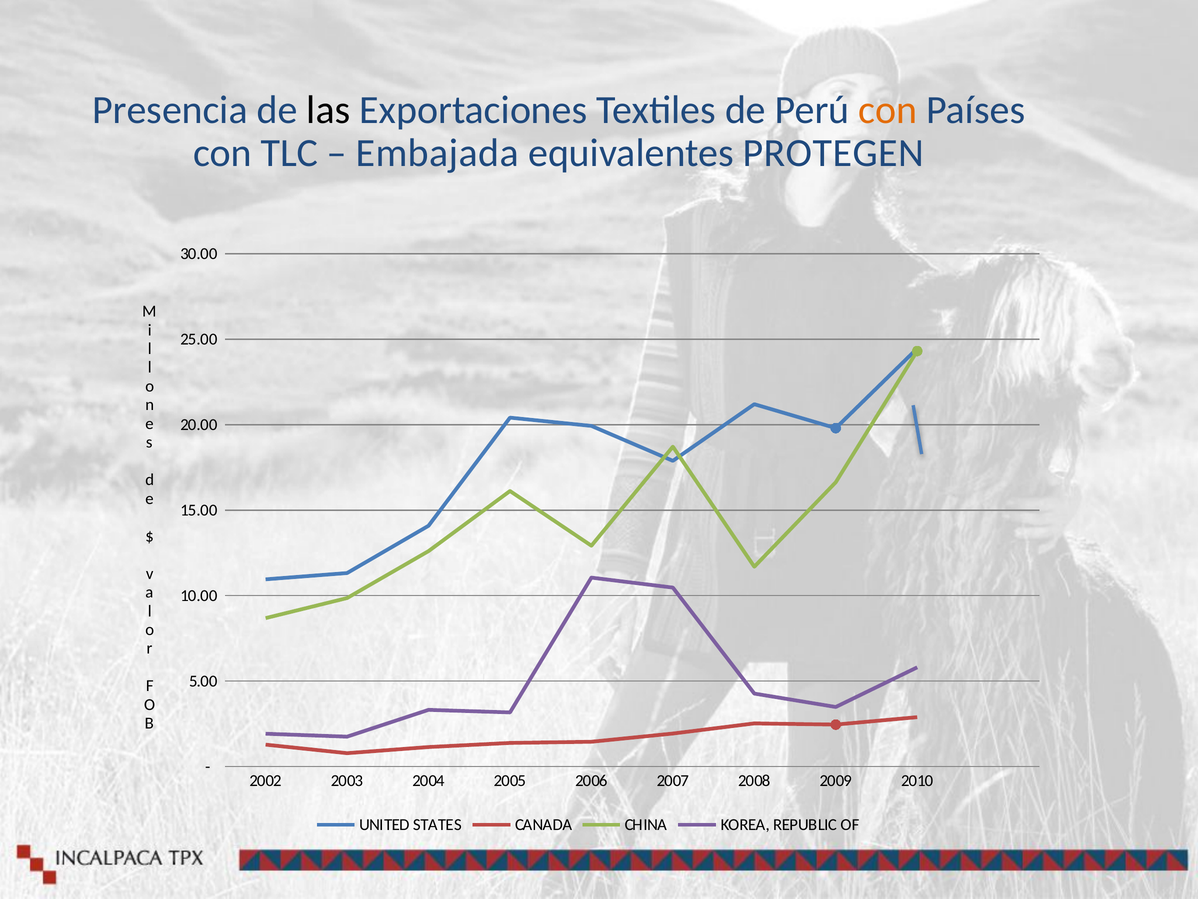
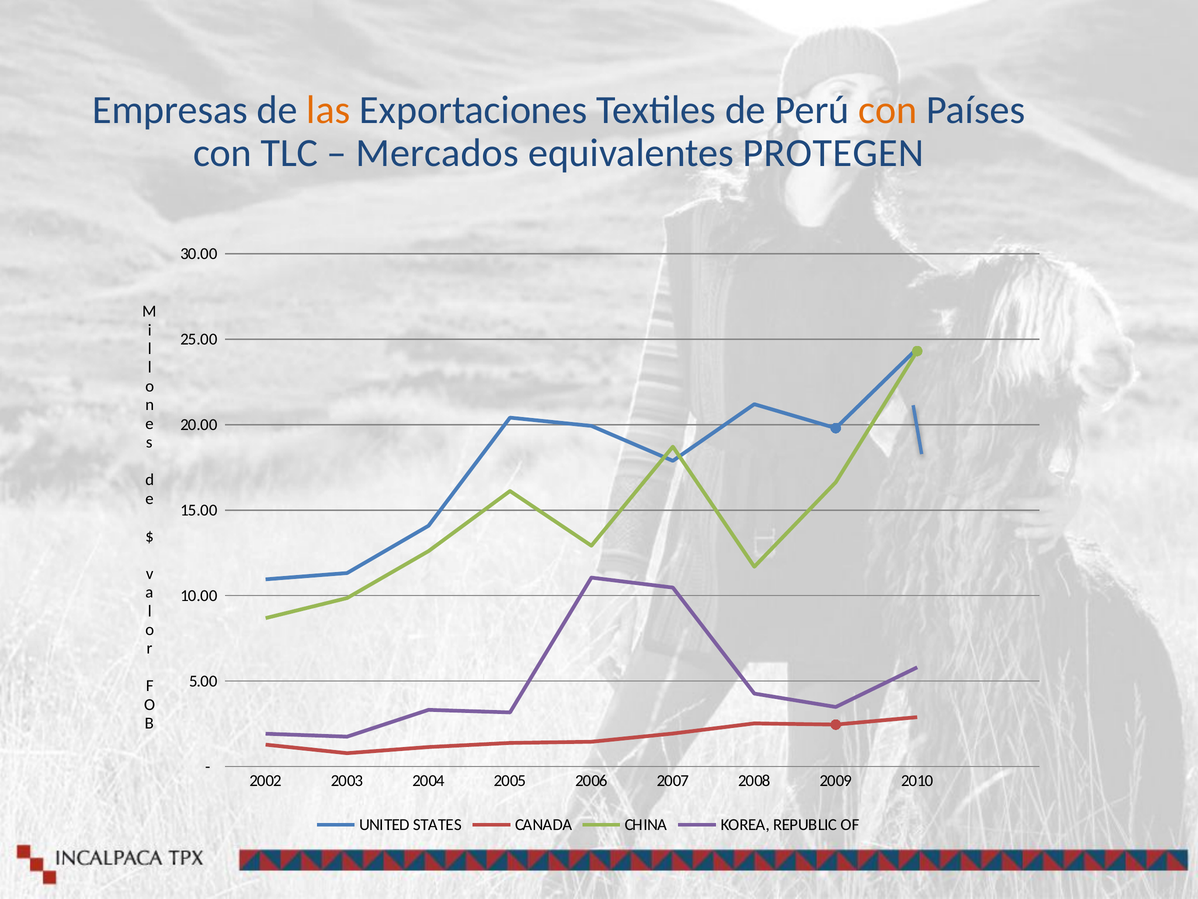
Presencia: Presencia -> Empresas (170, 110)
las colour: black -> orange (328, 110)
Embajada: Embajada -> Mercados (437, 153)
